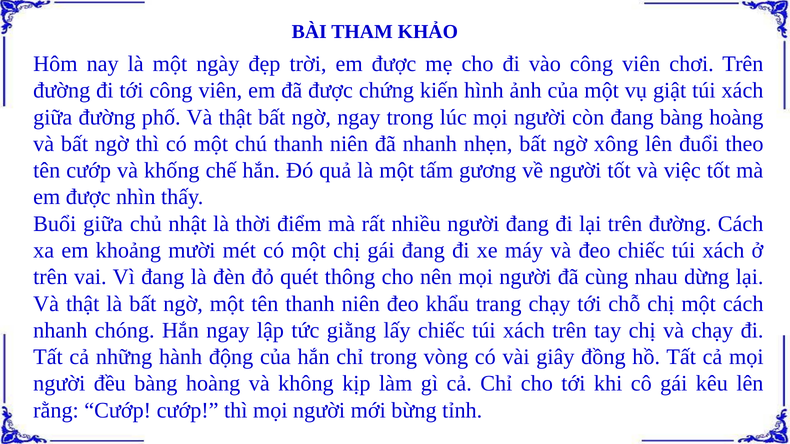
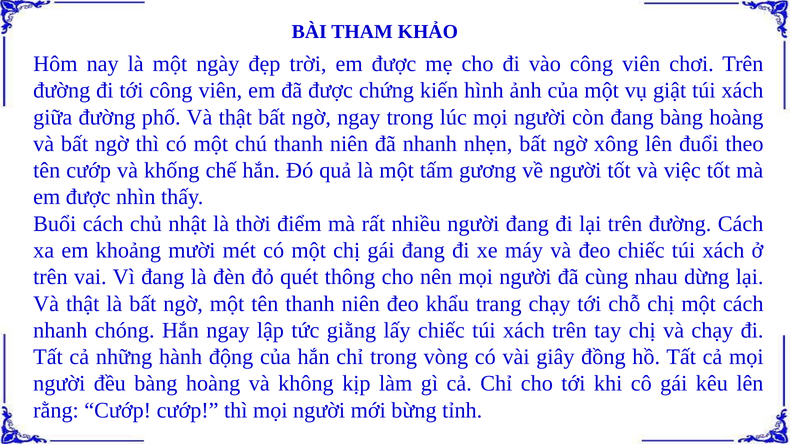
Buổi giữa: giữa -> cách (103, 224)
